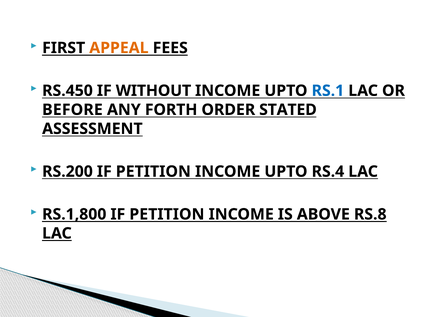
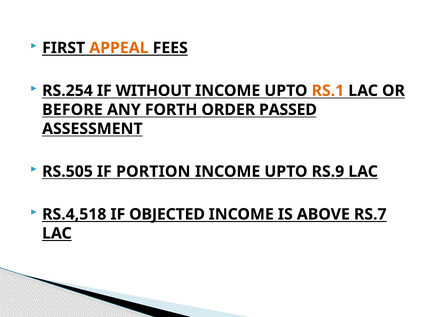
RS.450: RS.450 -> RS.254 (67, 91)
RS.1 colour: blue -> orange (328, 91)
STATED: STATED -> PASSED (288, 110)
RS.200: RS.200 -> RS.505 (67, 171)
PETITION: PETITION -> PORTION (153, 171)
RS.4: RS.4 -> RS.9 (328, 171)
RS.1,800: RS.1,800 -> RS.4,518 (74, 214)
PETITION: PETITION -> OBJECTED (167, 214)
RS.8: RS.8 -> RS.7 (370, 214)
